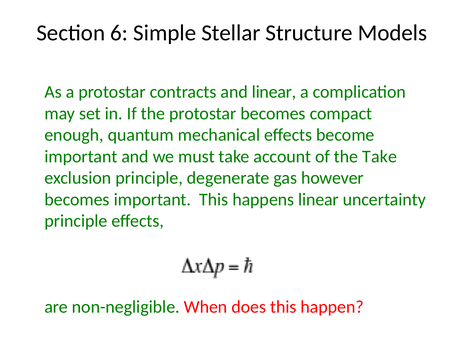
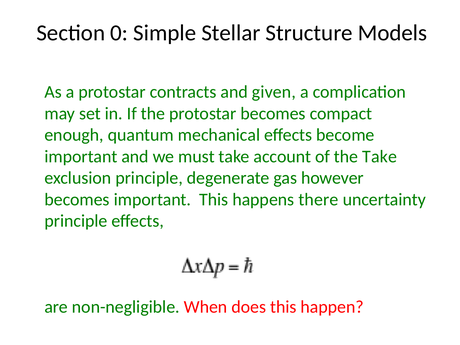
6: 6 -> 0 (119, 33)
and linear: linear -> given (274, 92)
happens linear: linear -> there (318, 199)
